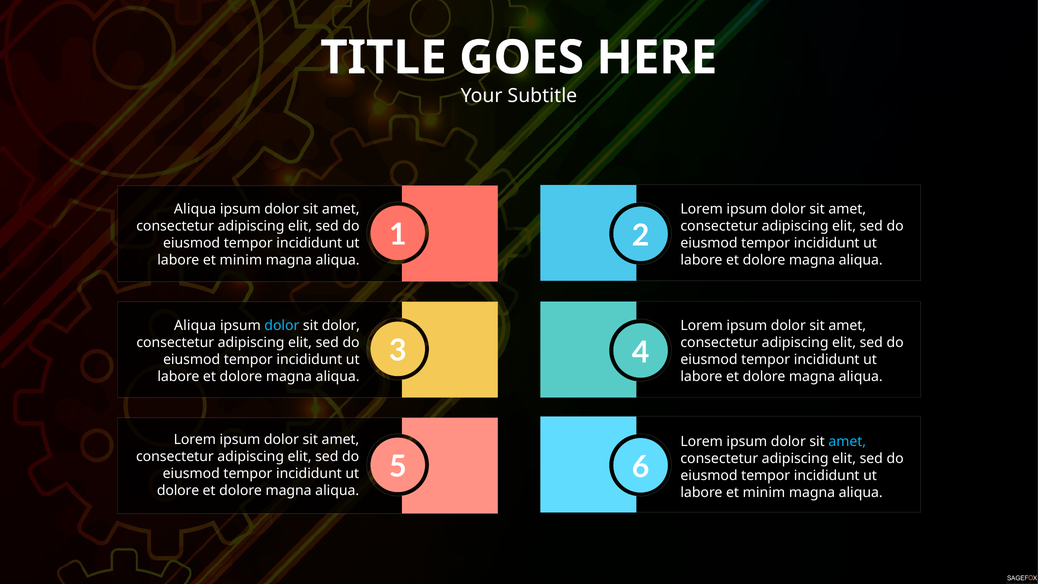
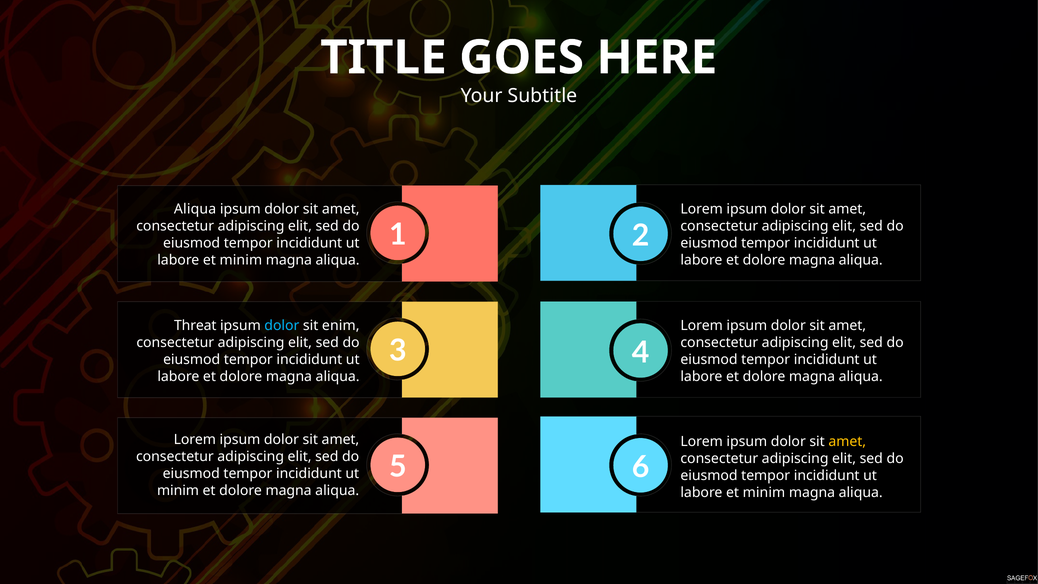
Aliqua: Aliqua -> Threat (195, 326)
sit dolor: dolor -> enim (341, 326)
amet colour: light blue -> yellow (847, 442)
dolore: dolore -> minim (178, 490)
